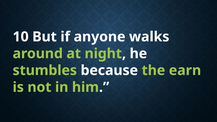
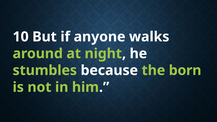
earn: earn -> born (185, 70)
